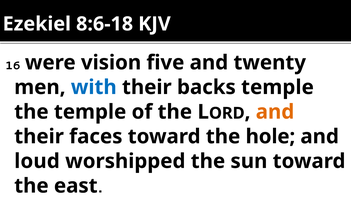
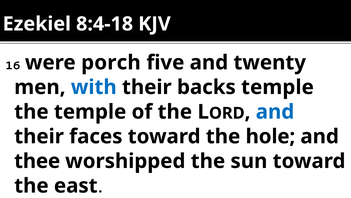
8:6-18: 8:6-18 -> 8:4-18 (105, 24)
vision: vision -> porch (111, 62)
and colour: orange -> blue (275, 112)
loud: loud -> thee (37, 161)
